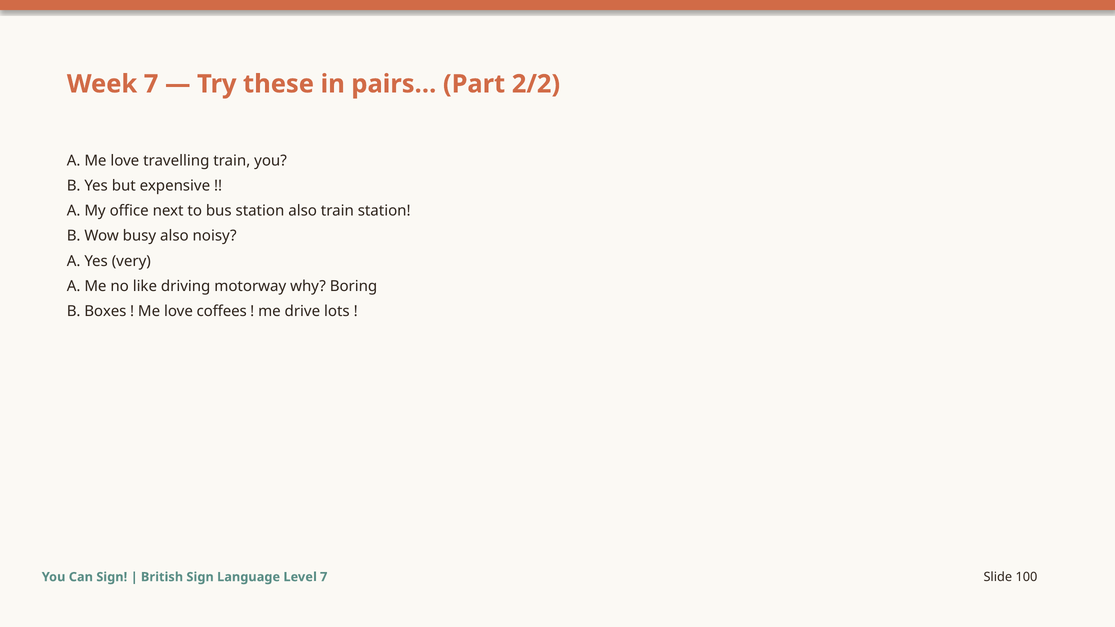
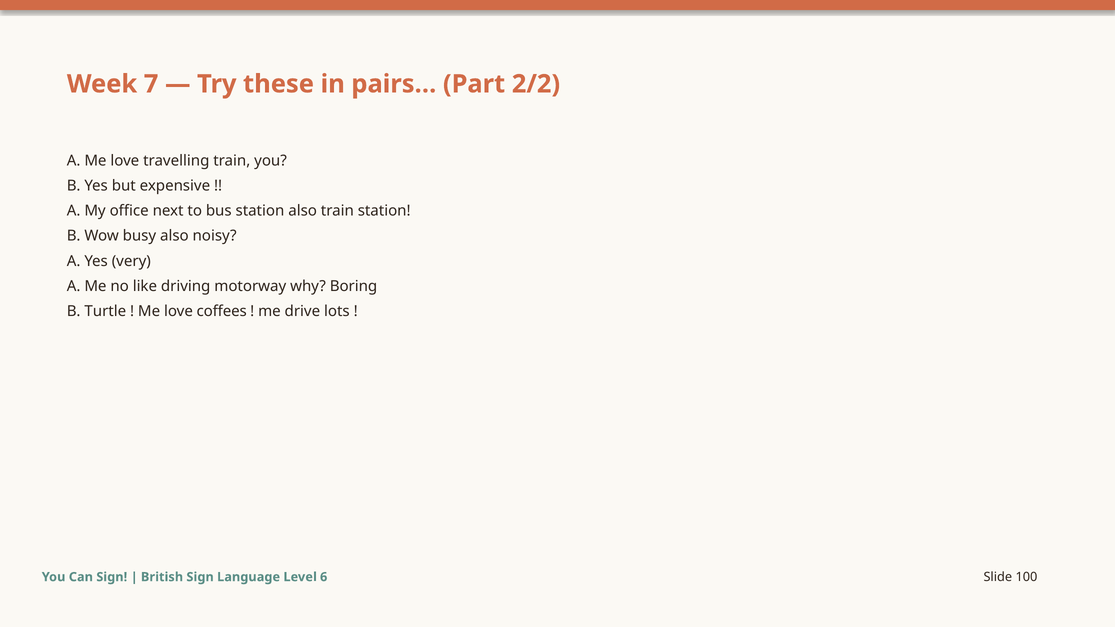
Boxes: Boxes -> Turtle (105, 311)
Level 7: 7 -> 6 (324, 577)
